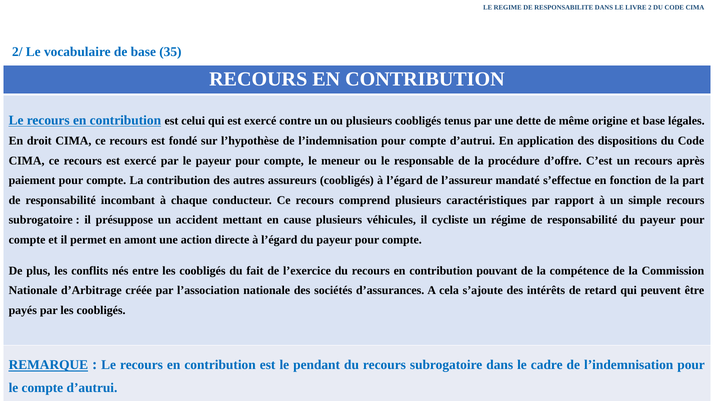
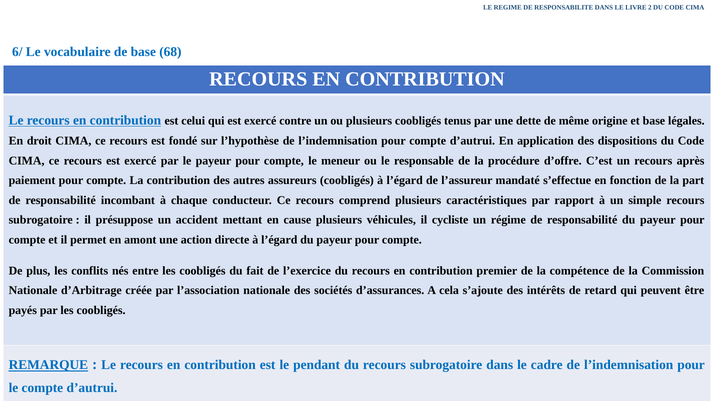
2/: 2/ -> 6/ (17, 52)
35: 35 -> 68 (170, 52)
pouvant: pouvant -> premier (497, 271)
